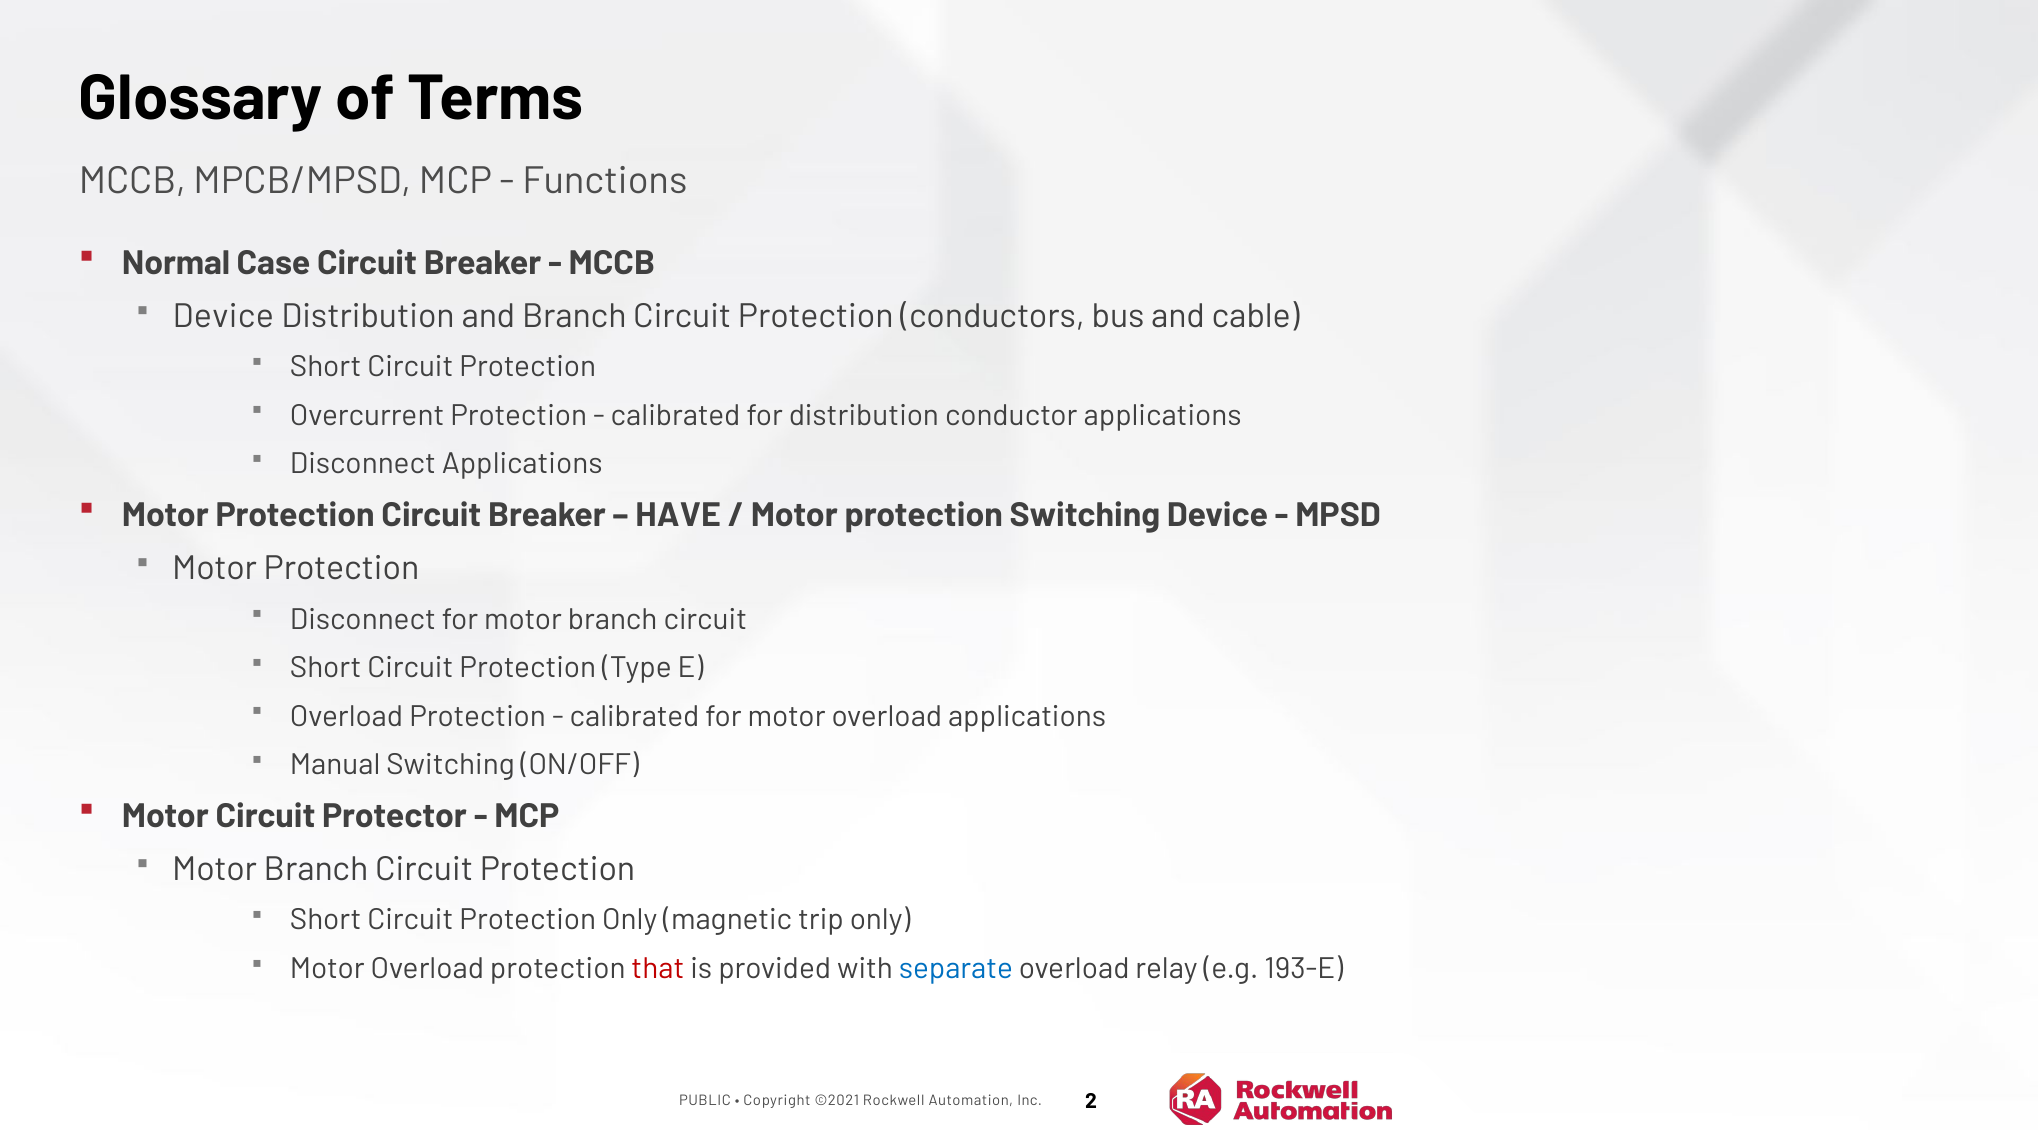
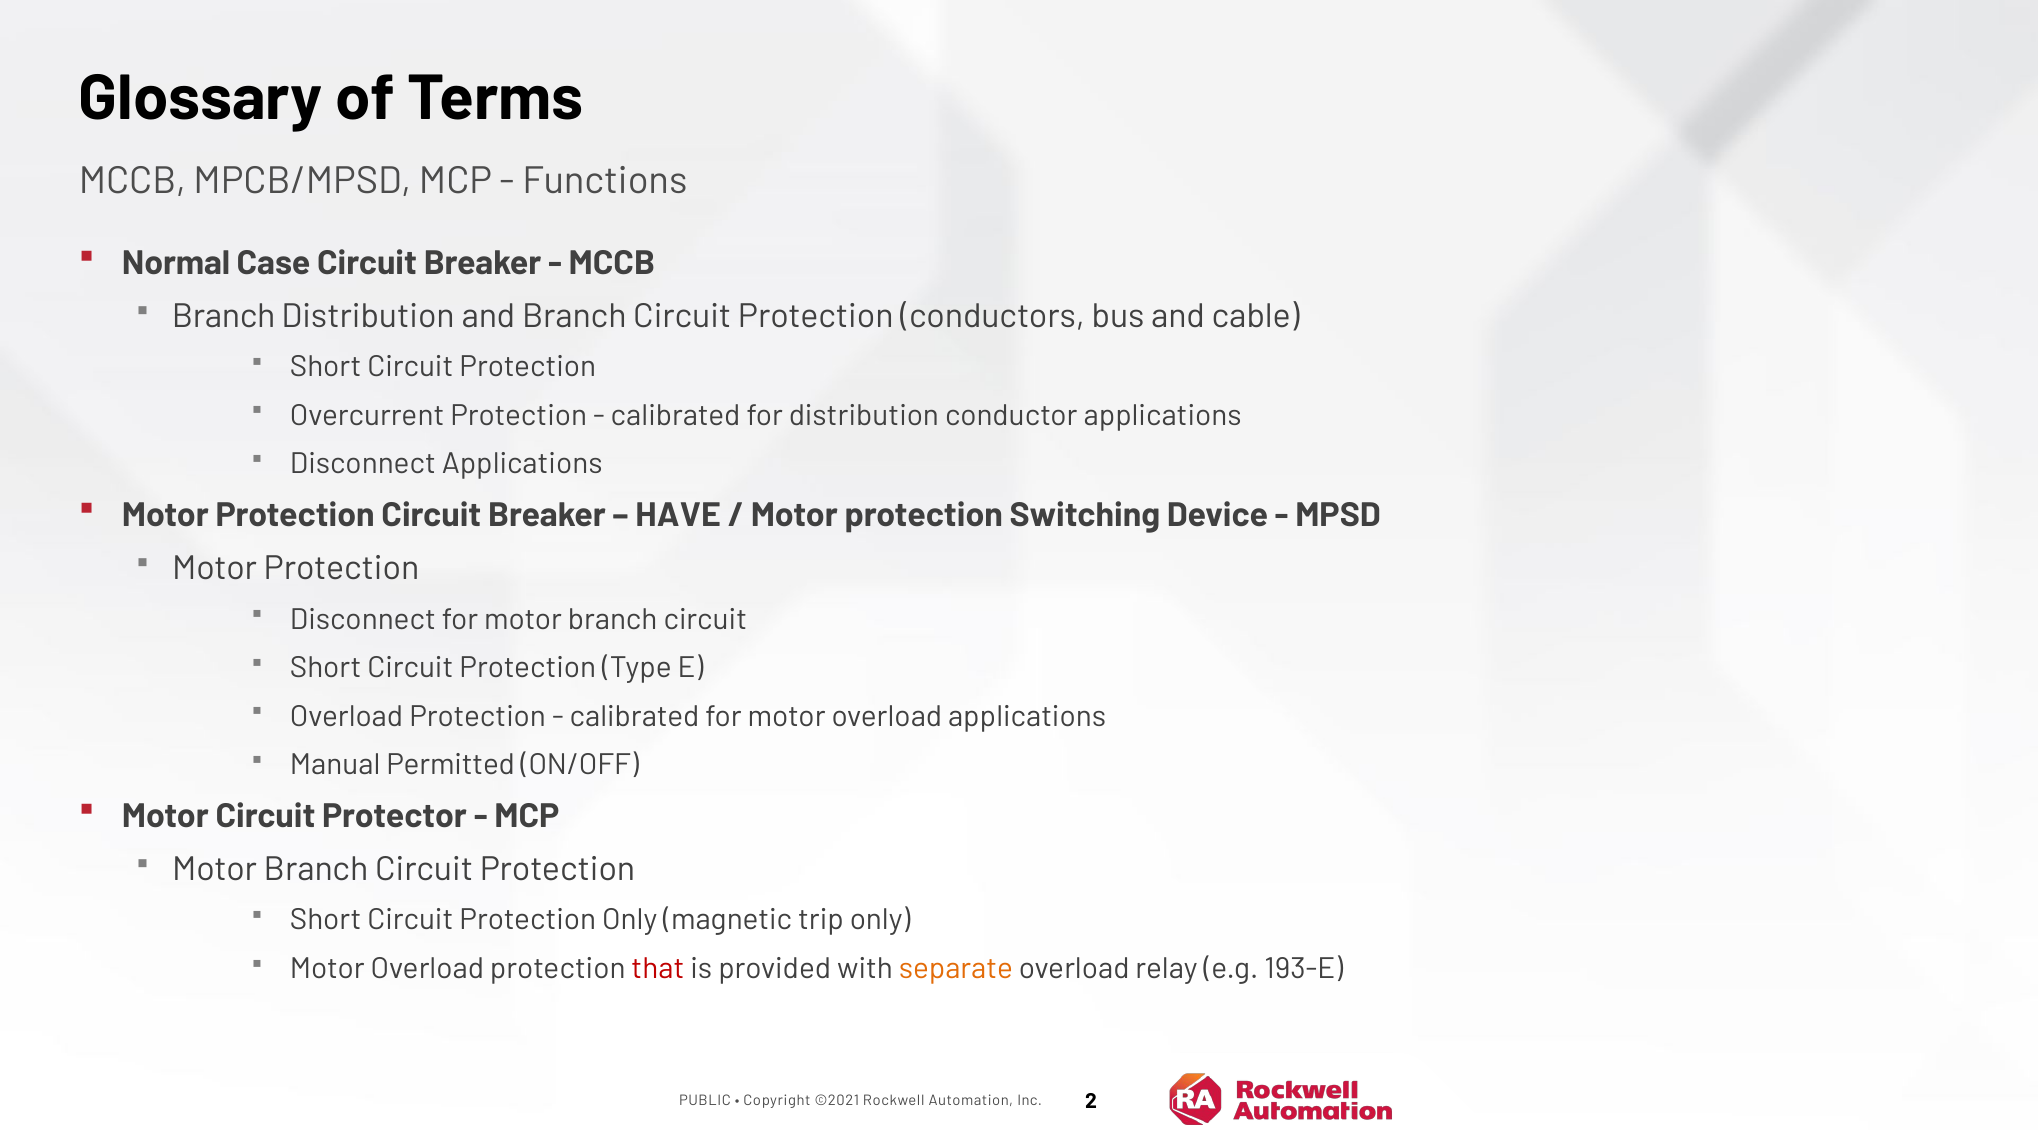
Device: Device -> Branch (224, 316)
Manual Switching: Switching -> Permitted (451, 765)
separate colour: blue -> orange (956, 969)
